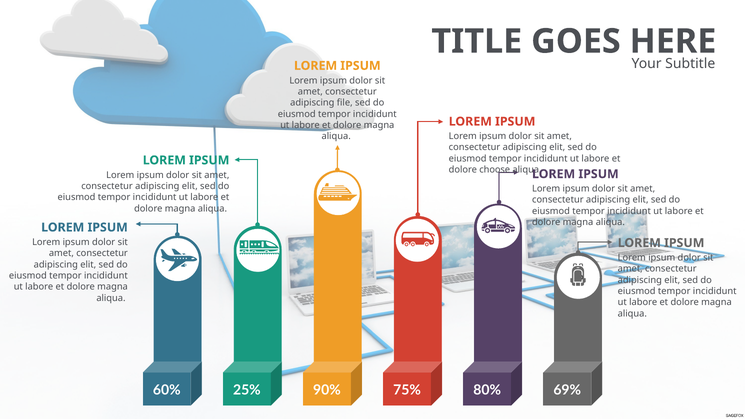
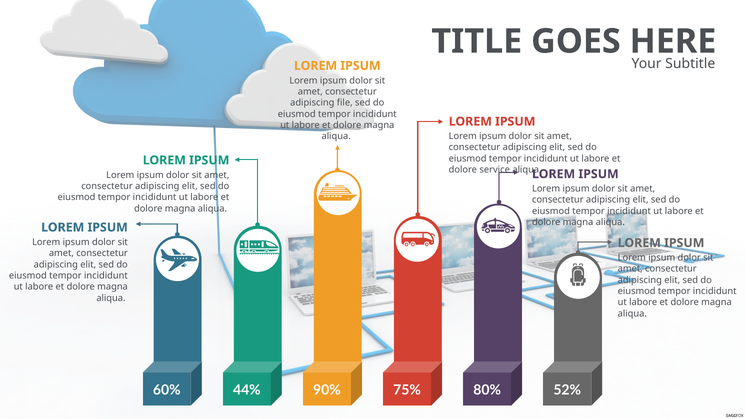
choose: choose -> service (495, 170)
25%: 25% -> 44% (247, 390)
69%: 69% -> 52% (567, 390)
